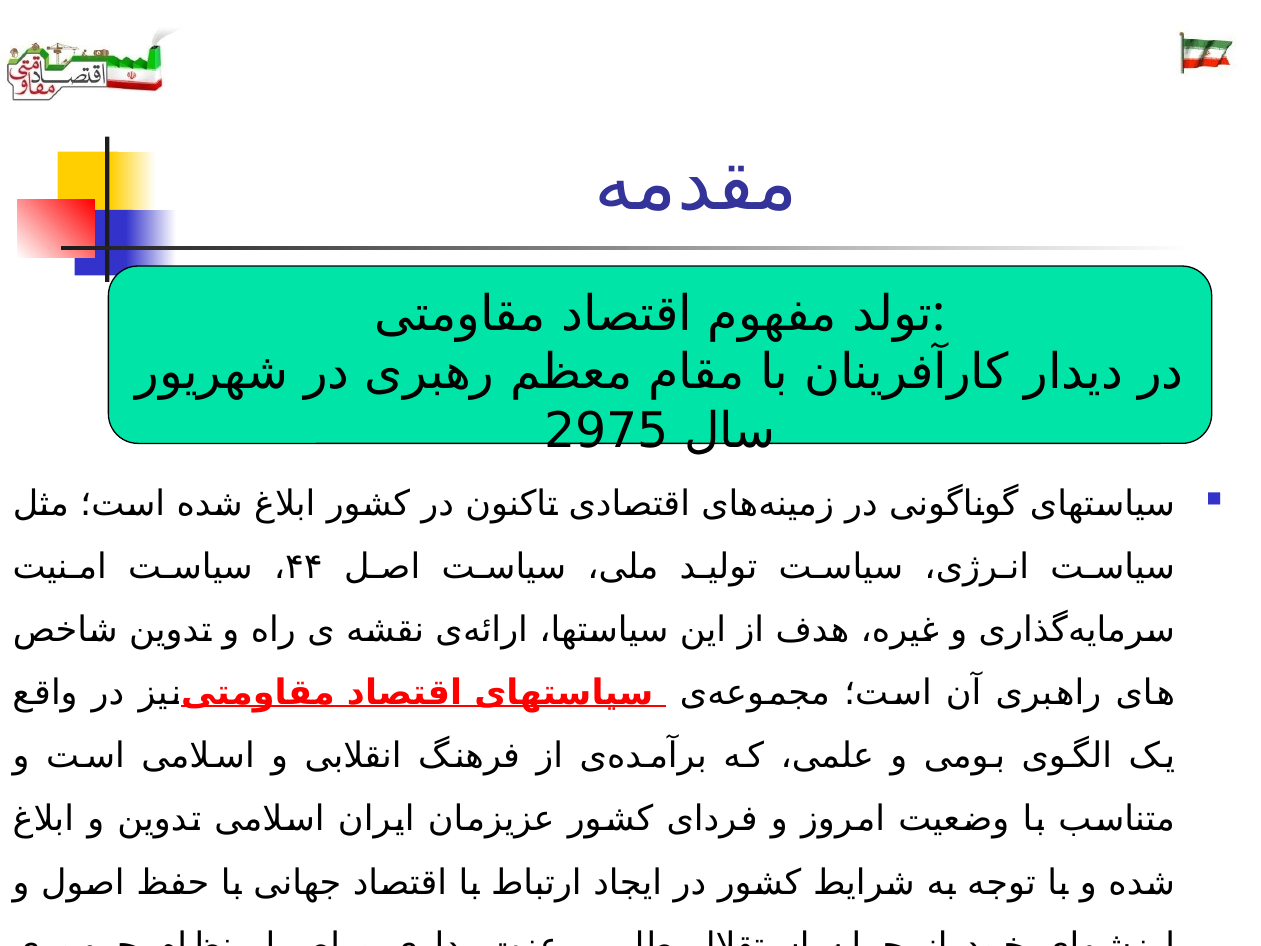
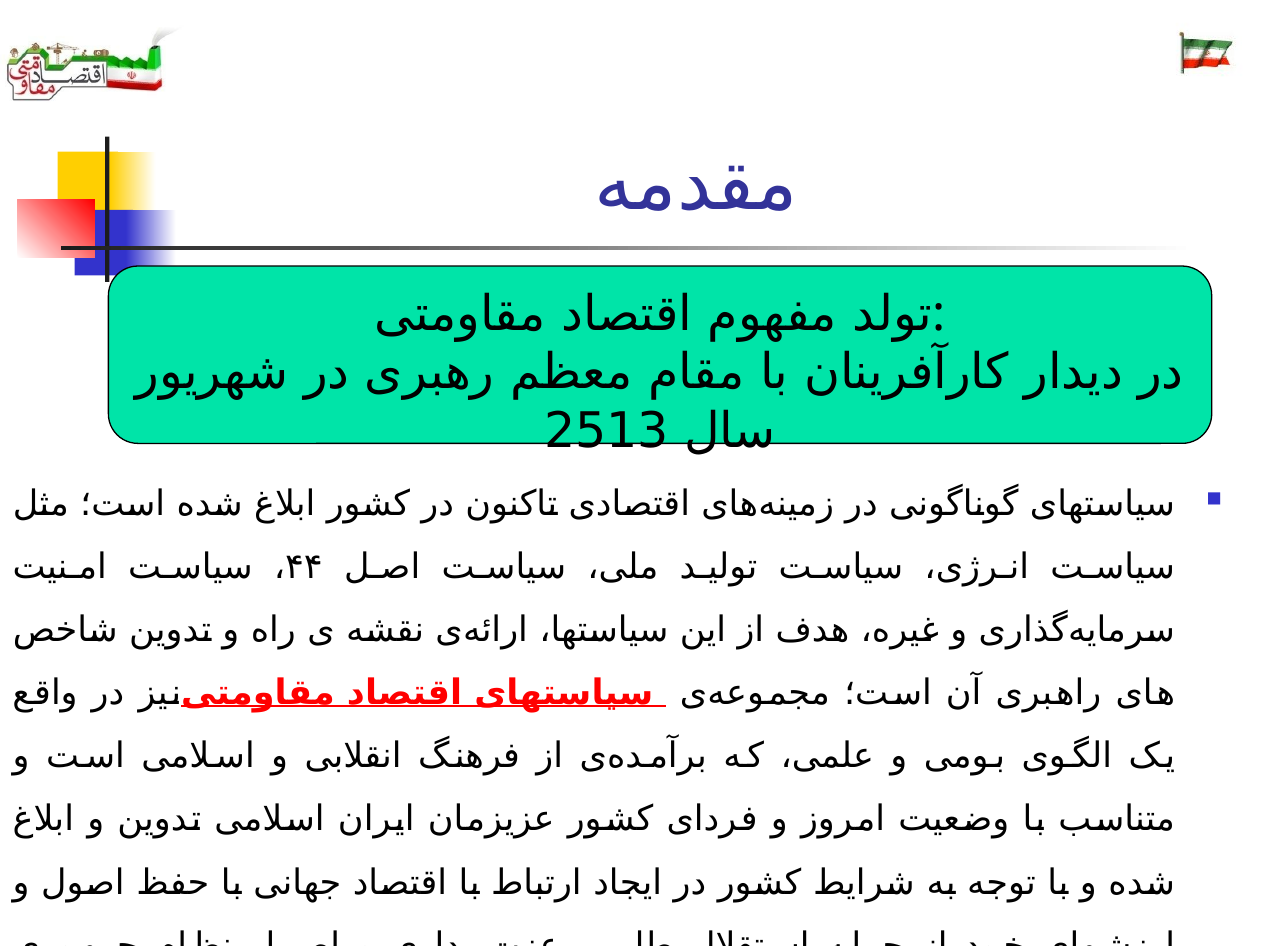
2975: 2975 -> 2513 (607, 432)
